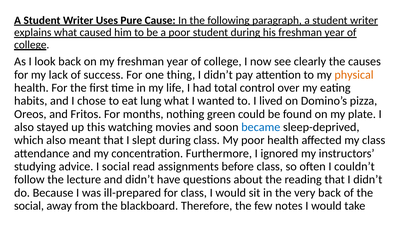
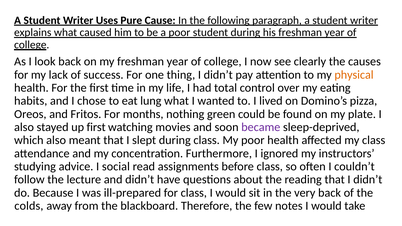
up this: this -> first (96, 127)
became colour: blue -> purple (261, 127)
social: social -> colds (29, 206)
